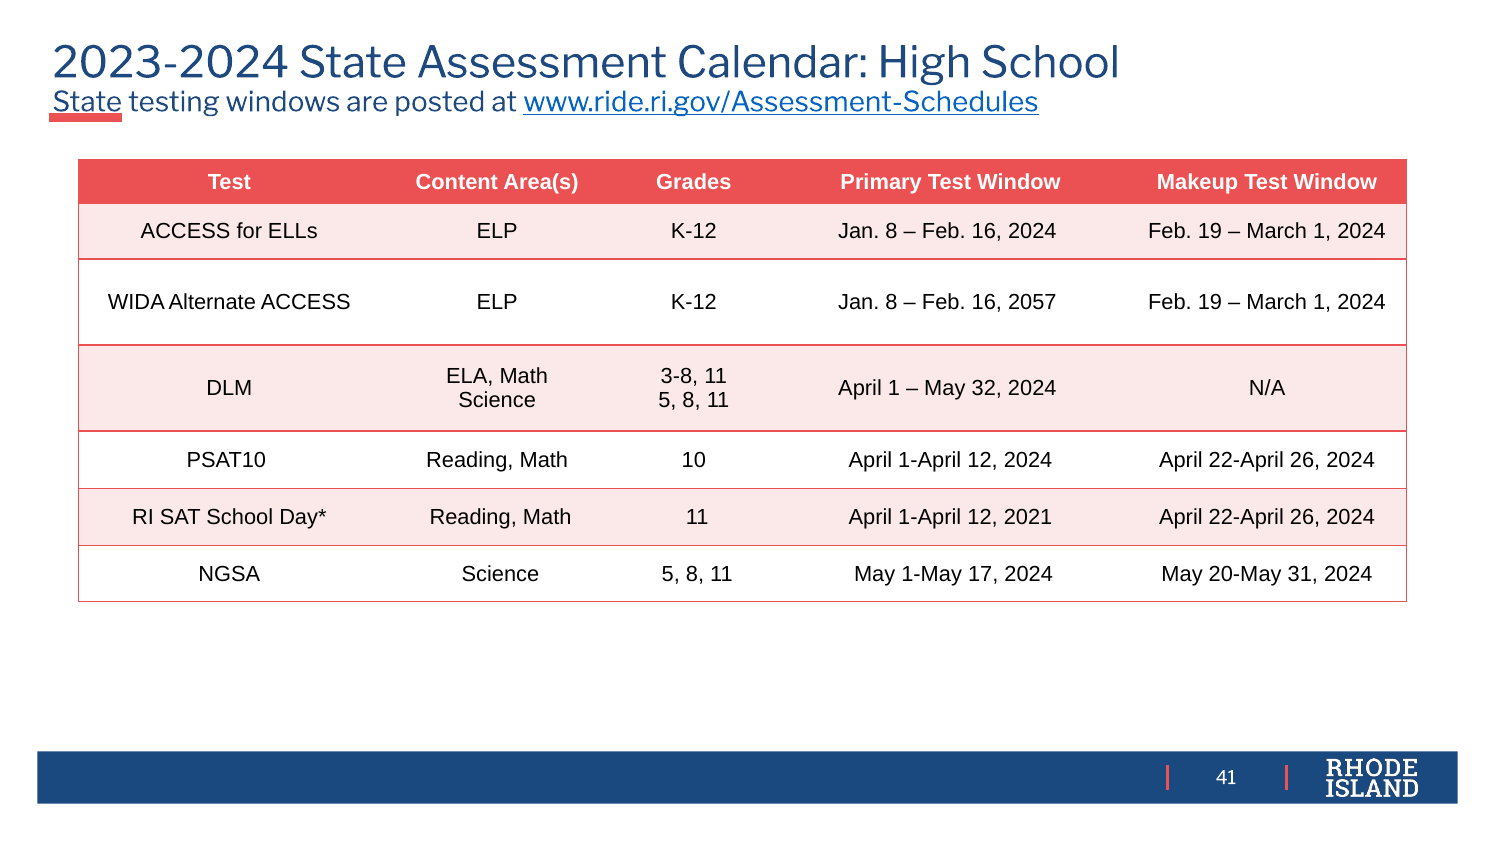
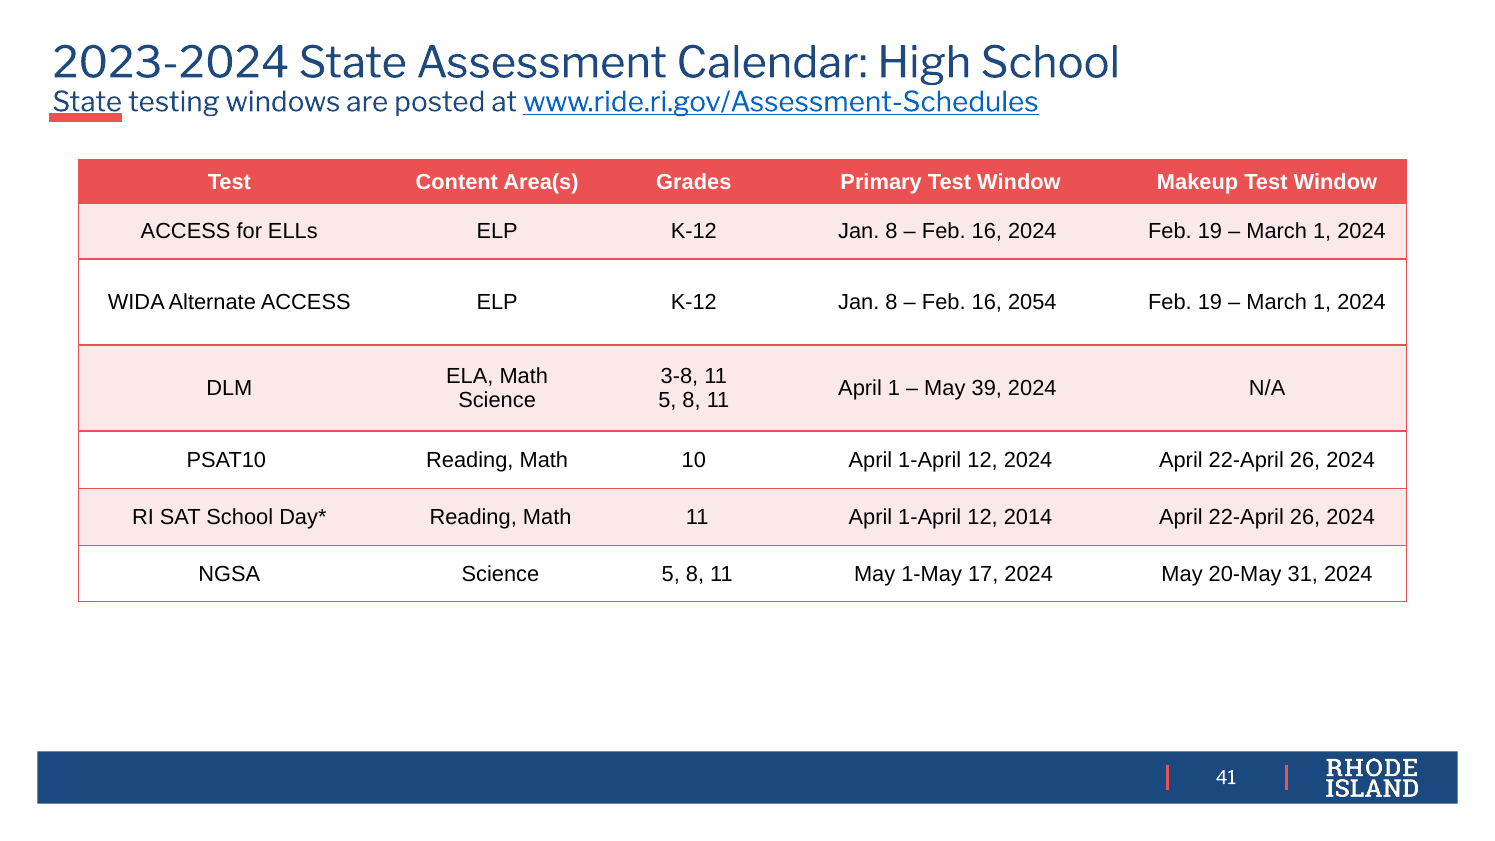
2057: 2057 -> 2054 (1032, 302)
32: 32 -> 39 (987, 388)
2021: 2021 -> 2014 (1028, 517)
